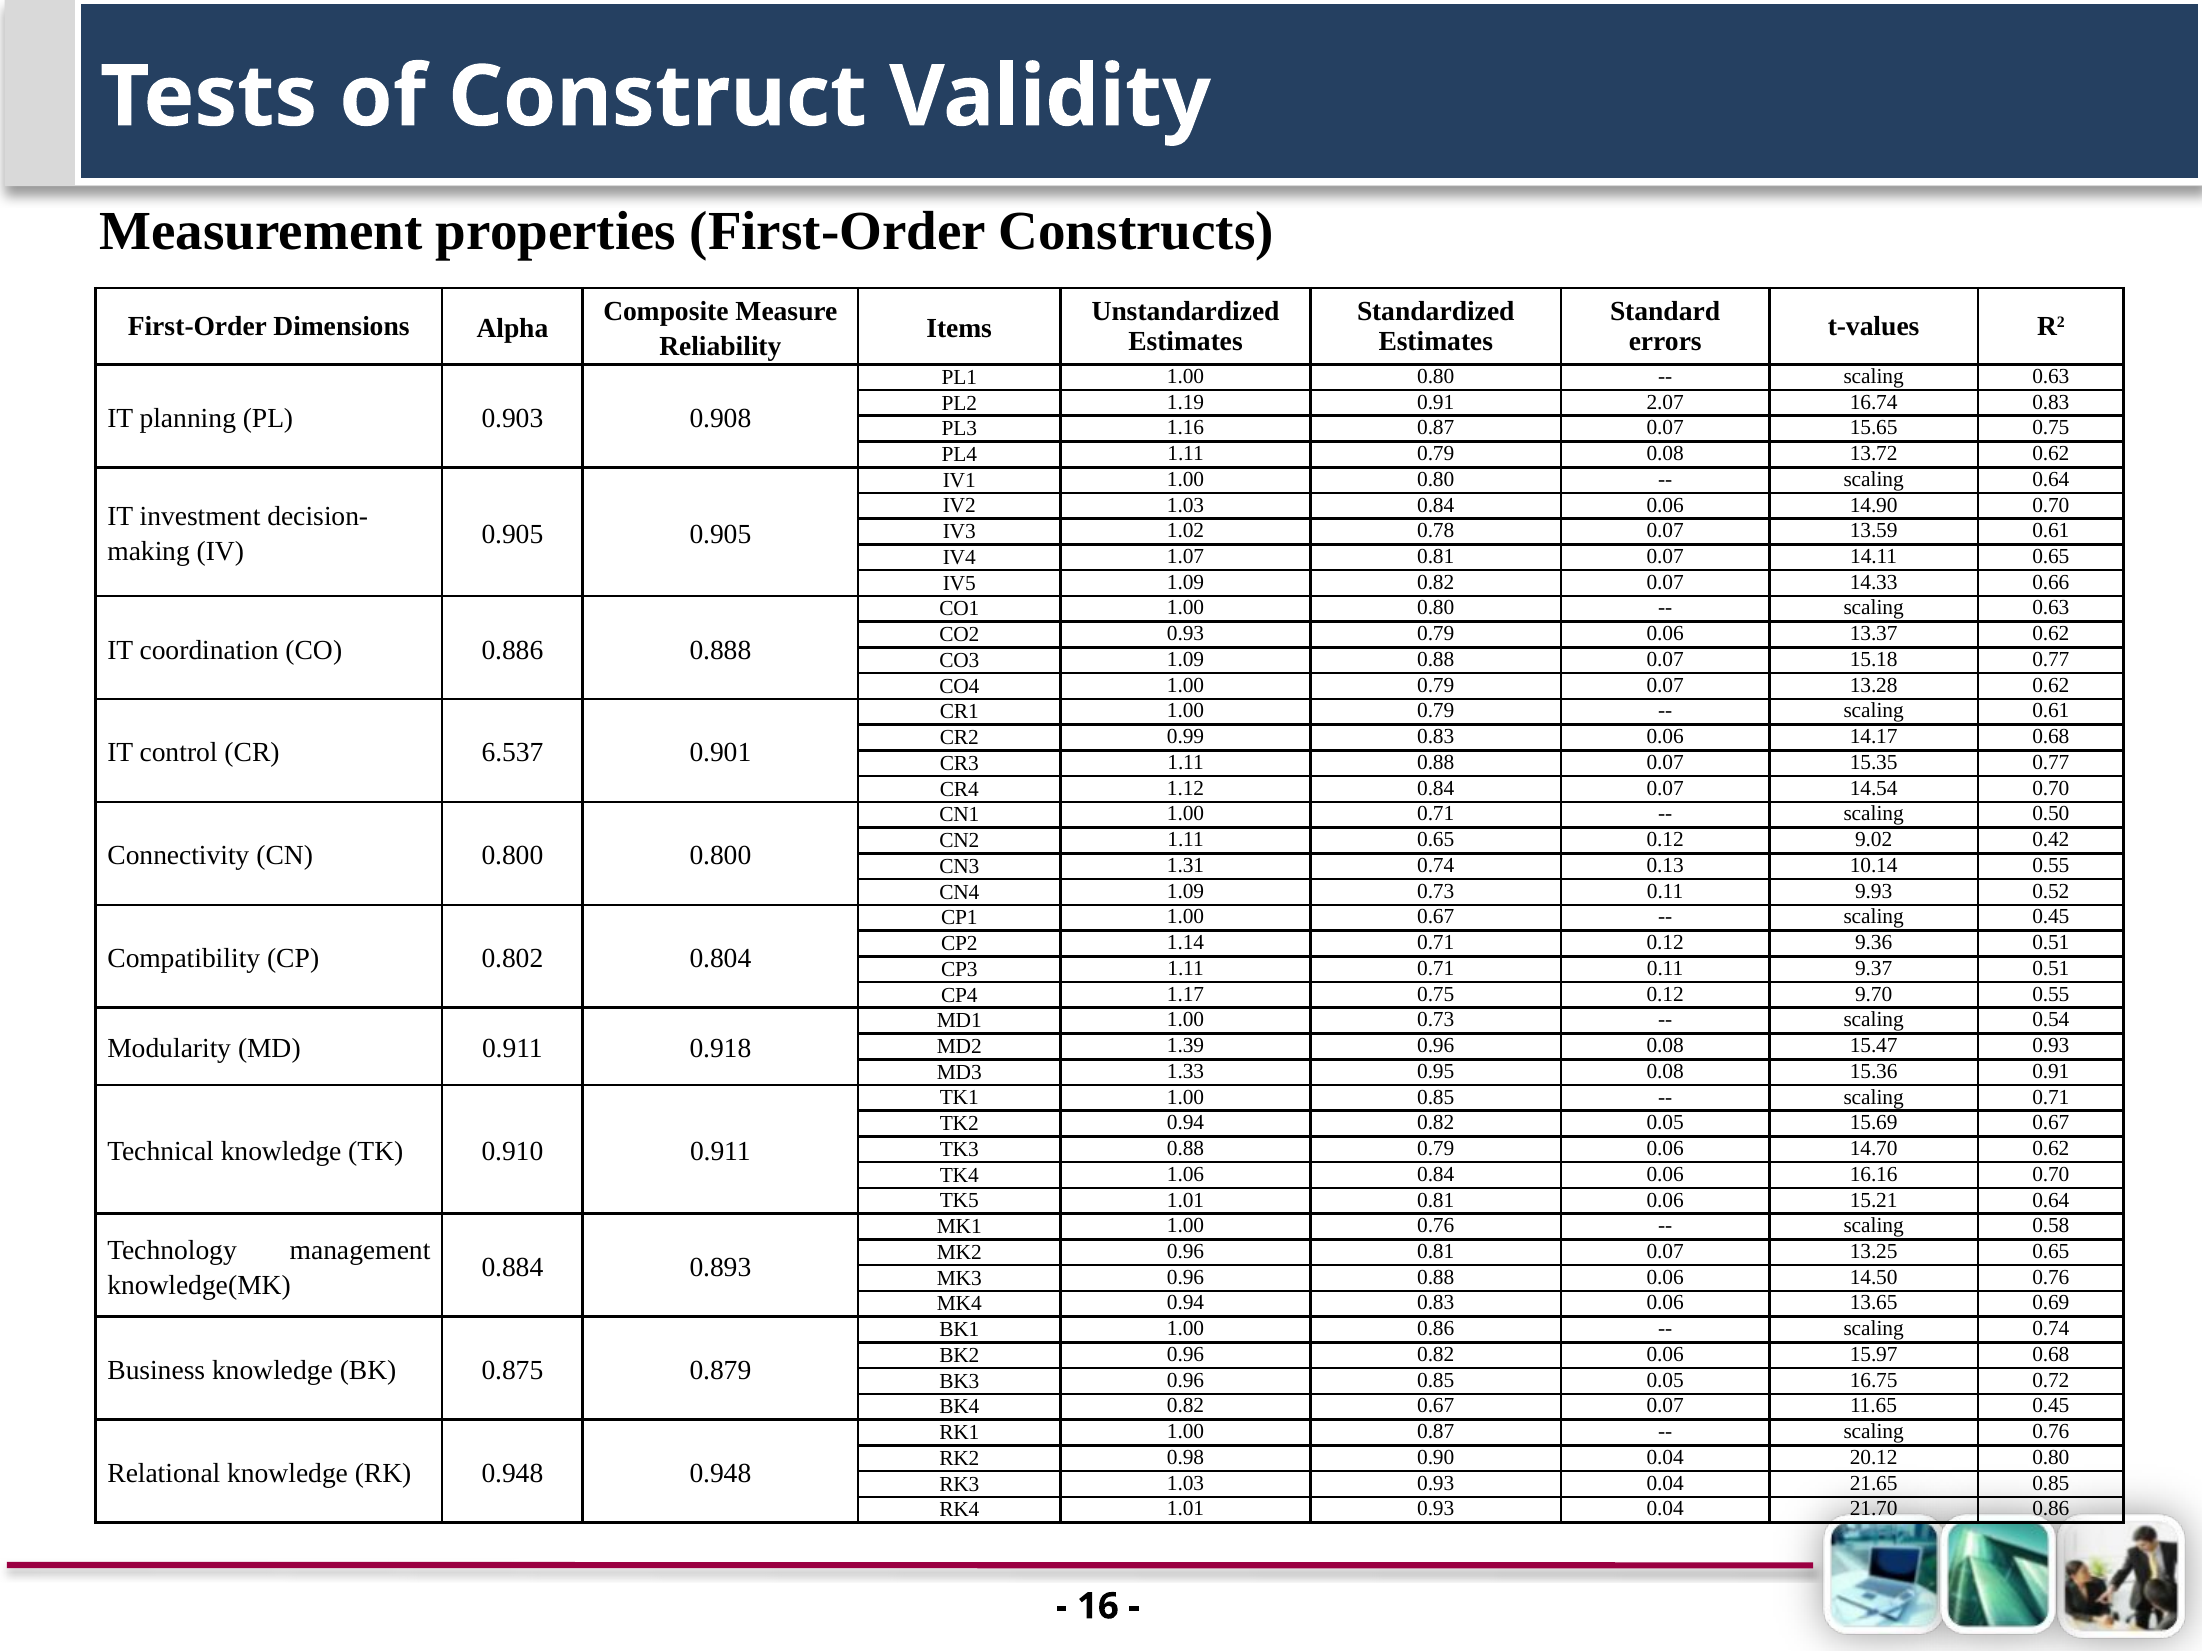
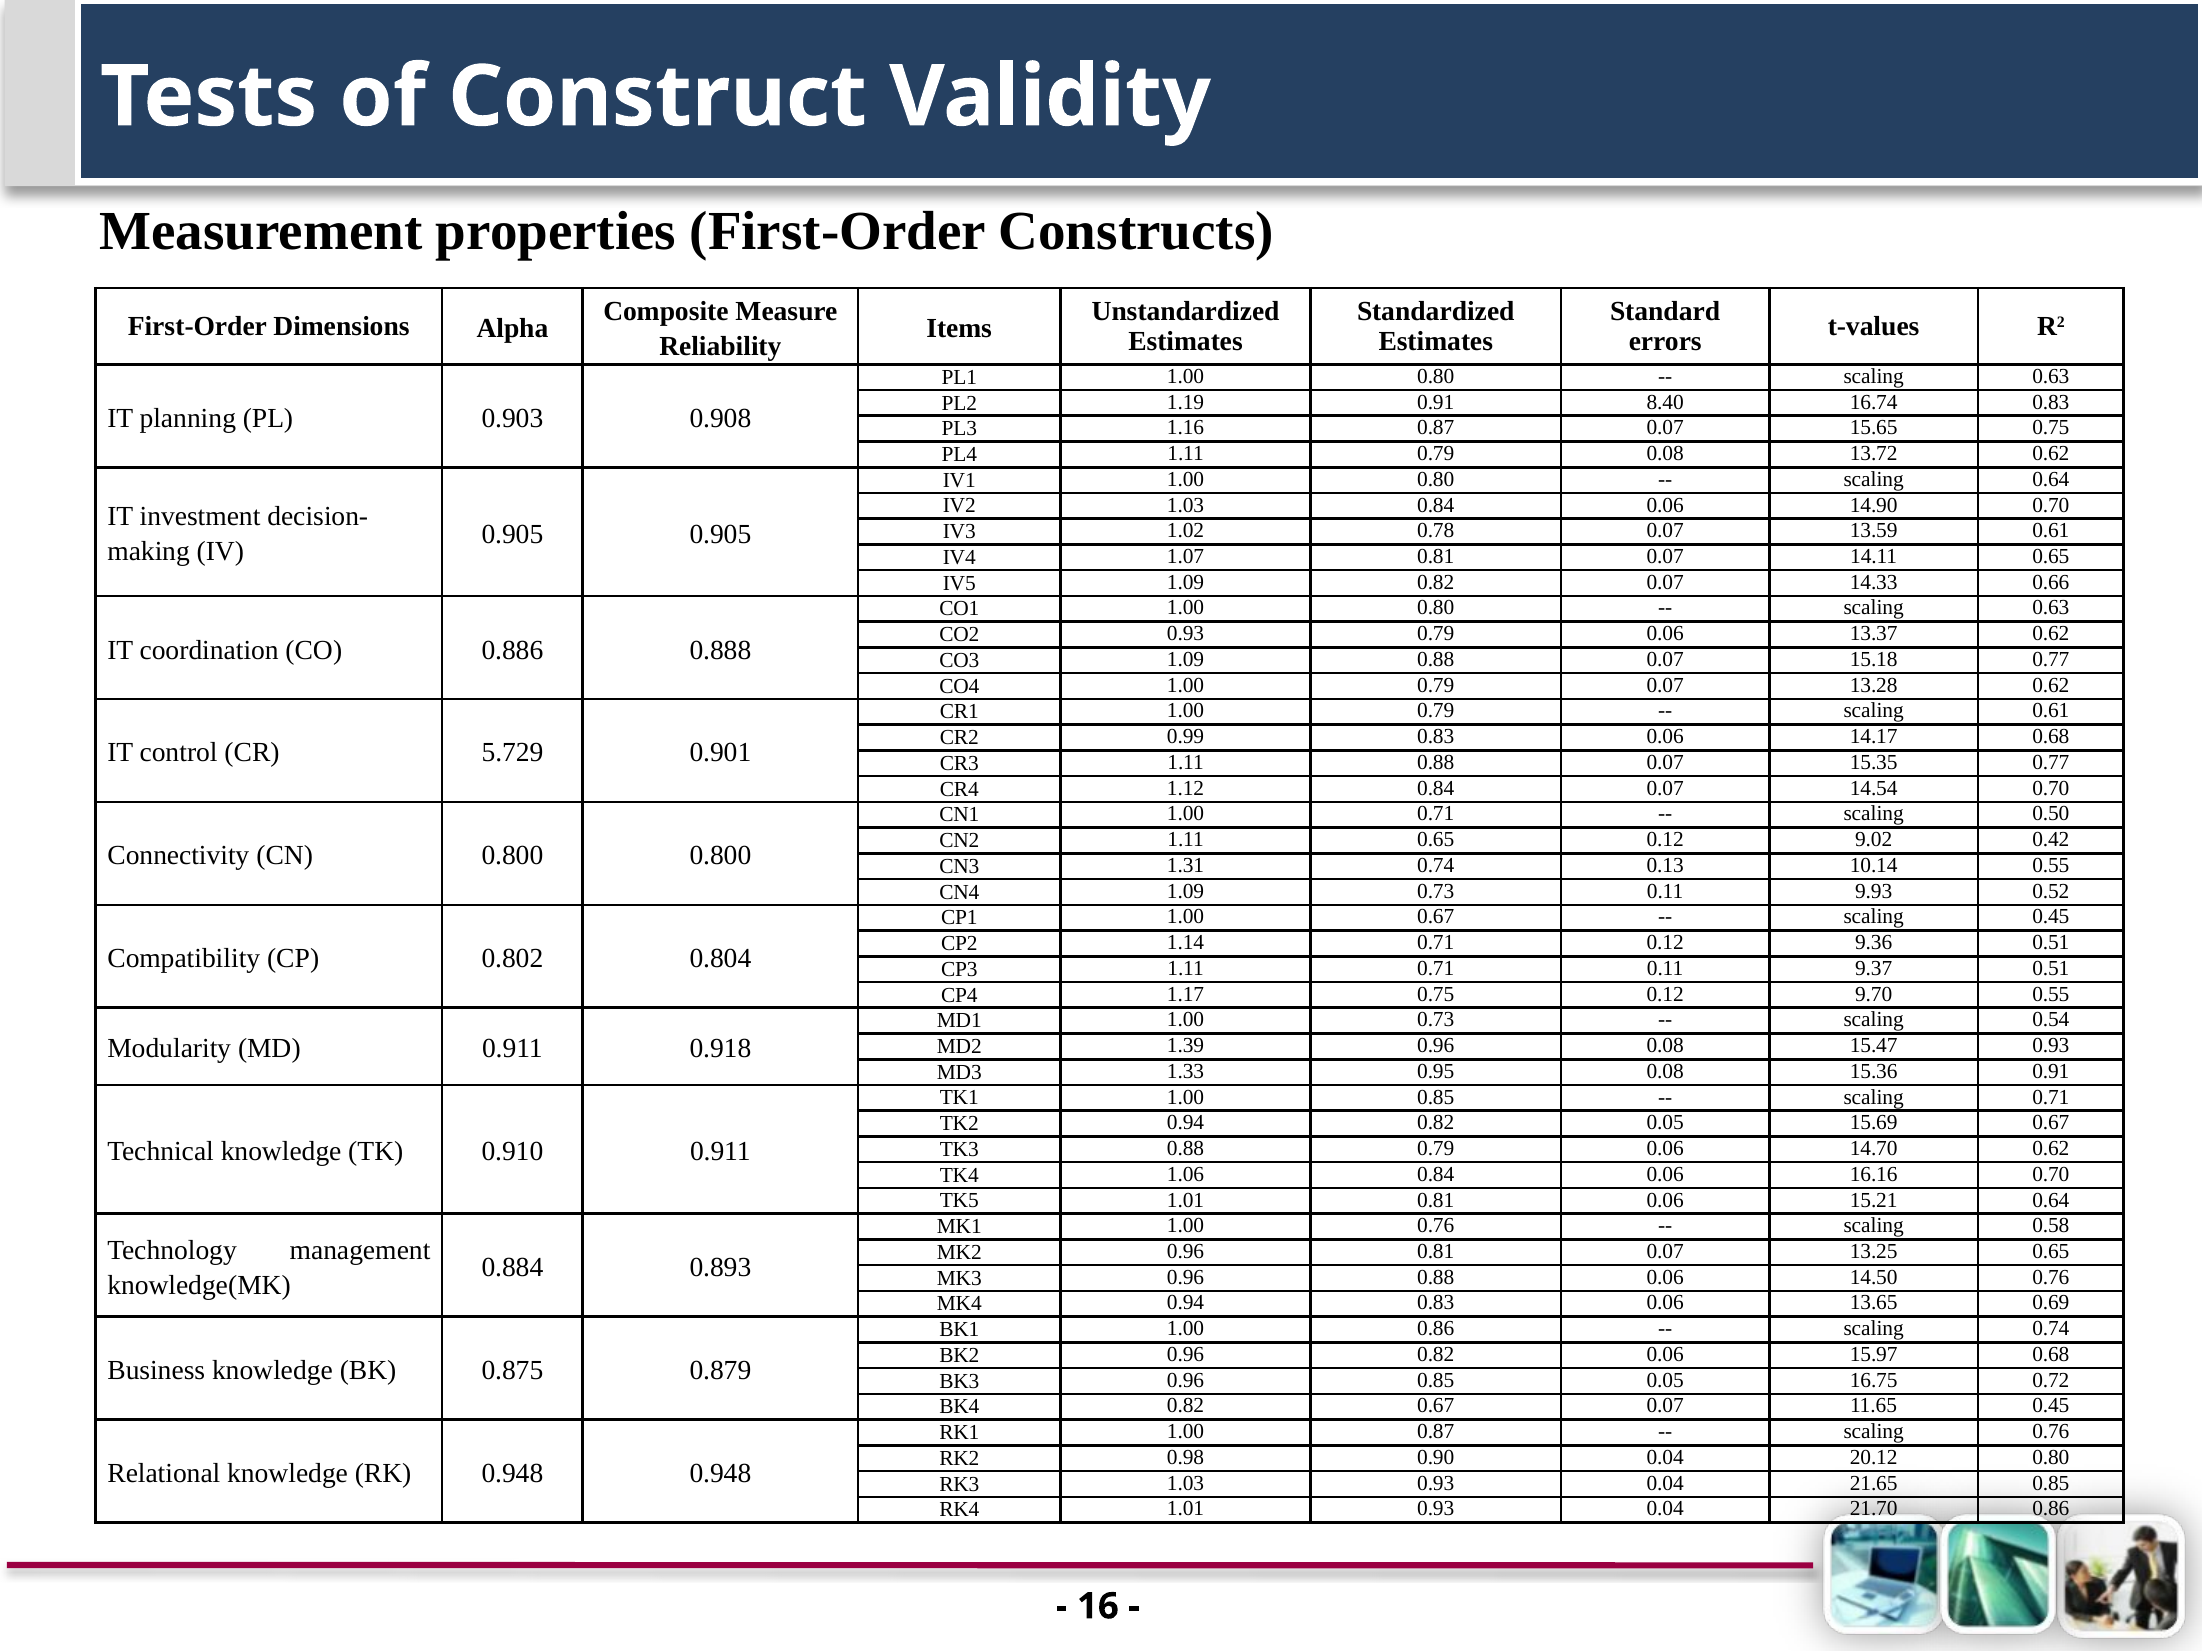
2.07: 2.07 -> 8.40 (1665, 402)
6.537: 6.537 -> 5.729 (513, 753)
